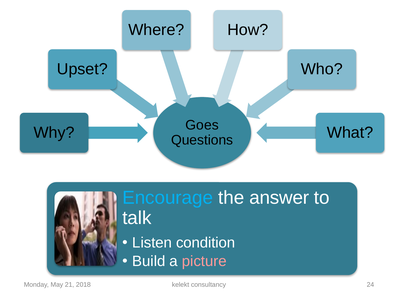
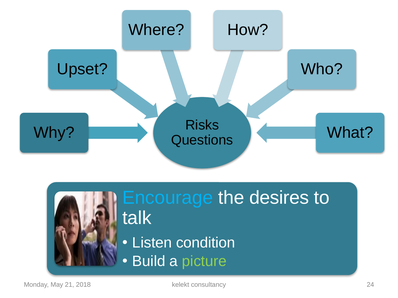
Goes: Goes -> Risks (202, 125)
answer: answer -> desires (279, 198)
picture colour: pink -> light green (204, 262)
